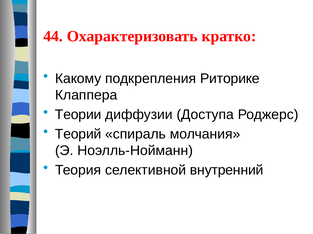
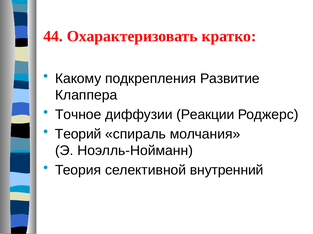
Риторике: Риторике -> Развитие (230, 79)
Теории: Теории -> Точное (78, 115)
Доступа: Доступа -> Реакции (205, 115)
